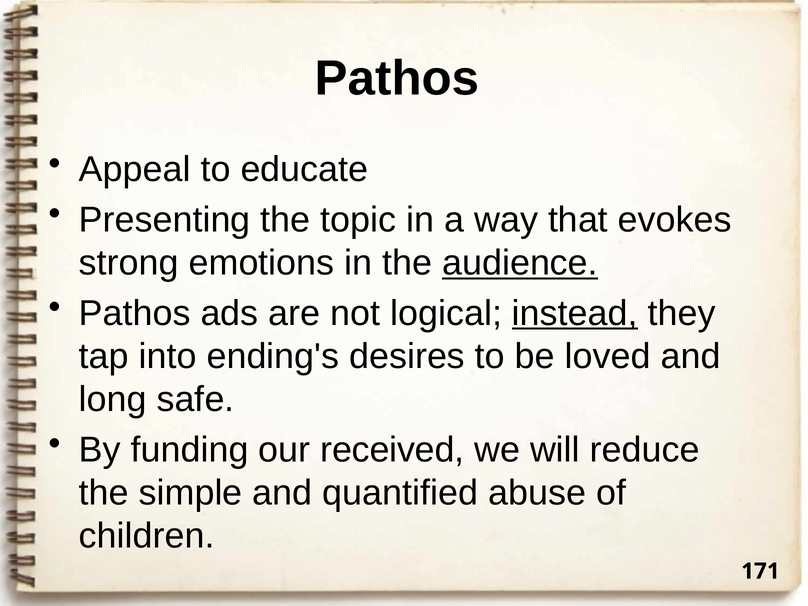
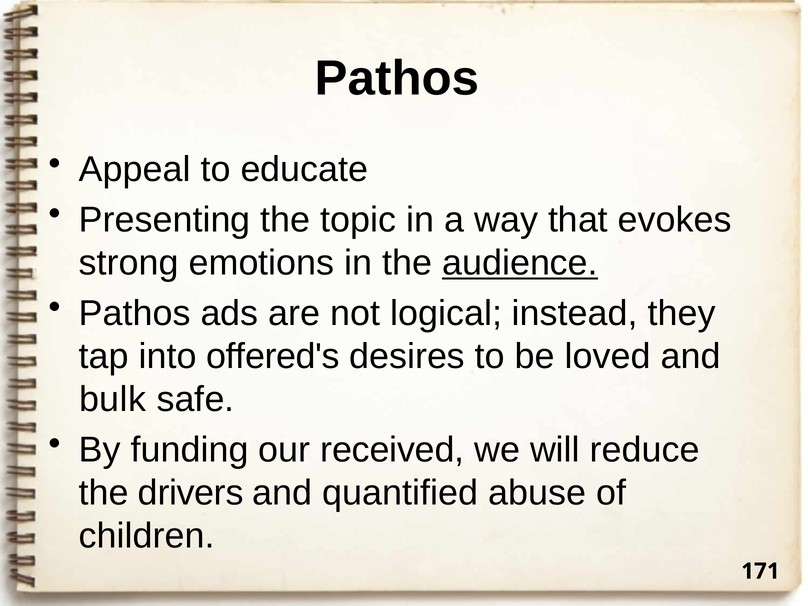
instead underline: present -> none (575, 313)
ending's: ending's -> offered's (273, 356)
long: long -> bulk (113, 399)
simple: simple -> drivers (191, 493)
